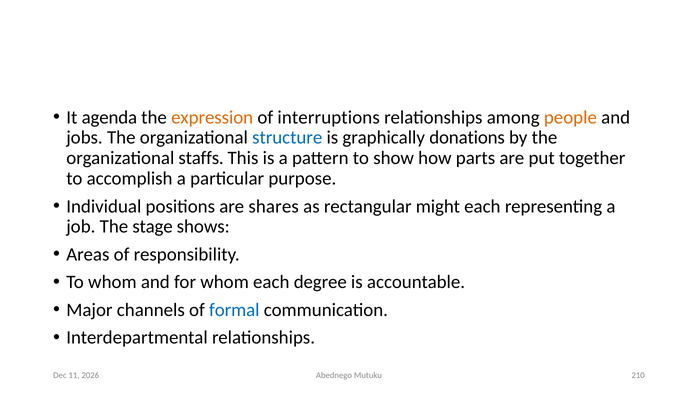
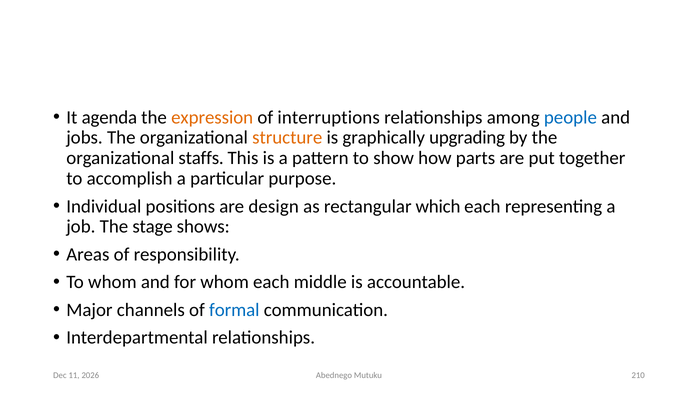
people colour: orange -> blue (570, 117)
structure colour: blue -> orange (287, 138)
donations: donations -> upgrading (467, 138)
shares: shares -> design (274, 206)
might: might -> which (438, 206)
degree: degree -> middle (320, 282)
